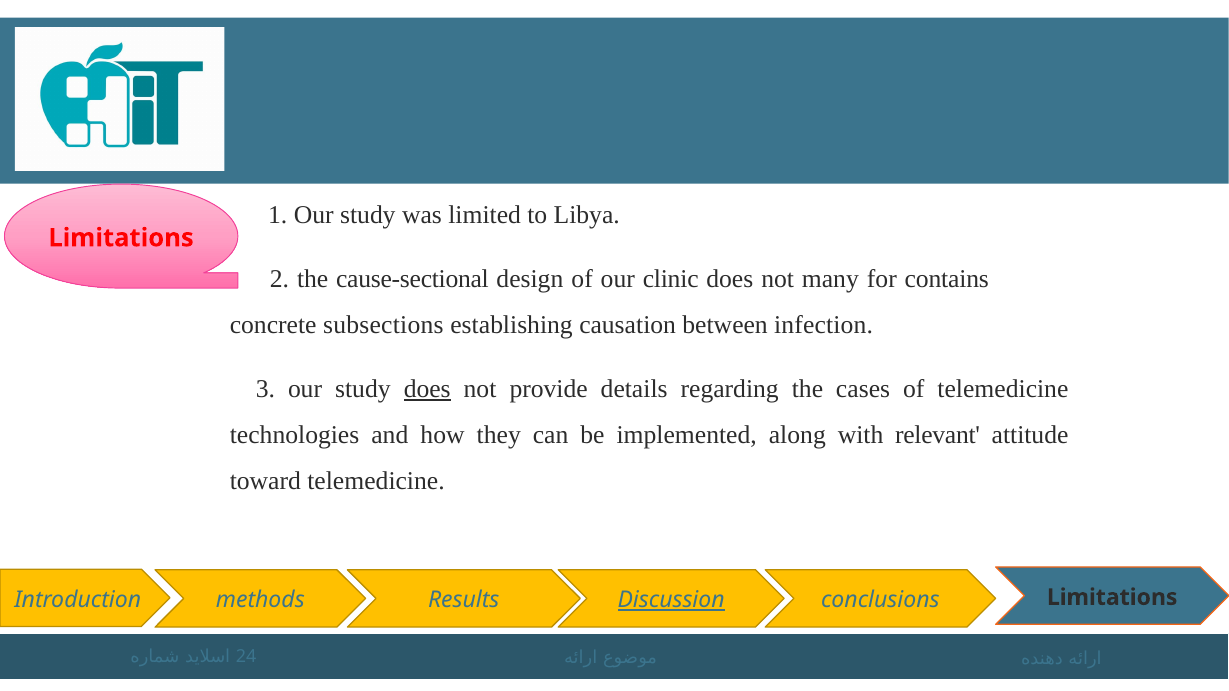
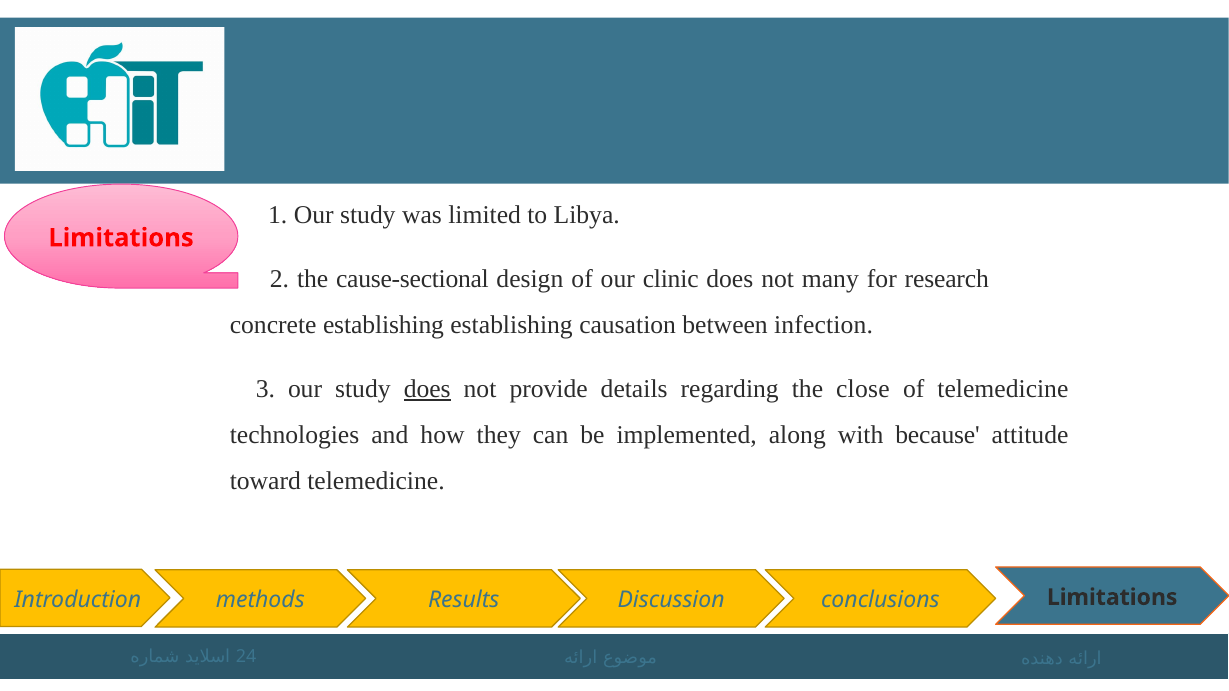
contains: contains -> research (947, 279)
concrete subsections: subsections -> establishing (384, 325)
cases: cases -> close (863, 389)
relevant: relevant -> because (938, 435)
Discussion underline: present -> none (671, 600)
